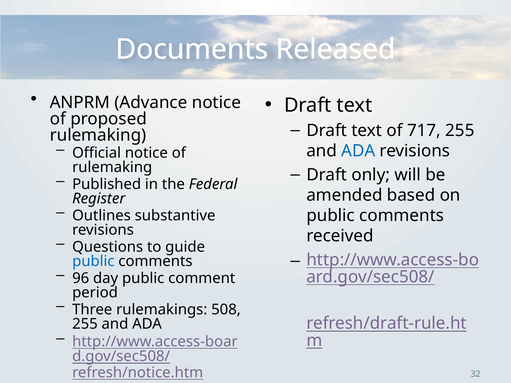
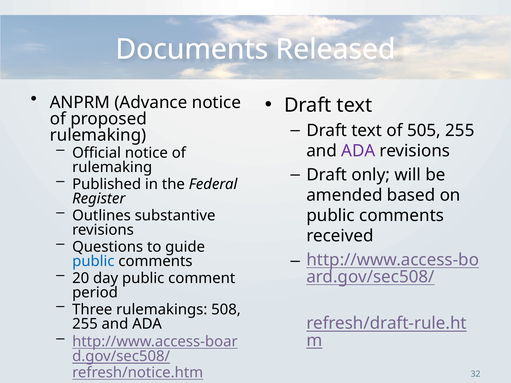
717: 717 -> 505 (424, 131)
ADA colour: blue -> purple (358, 151)
96: 96 -> 20 (81, 278)
